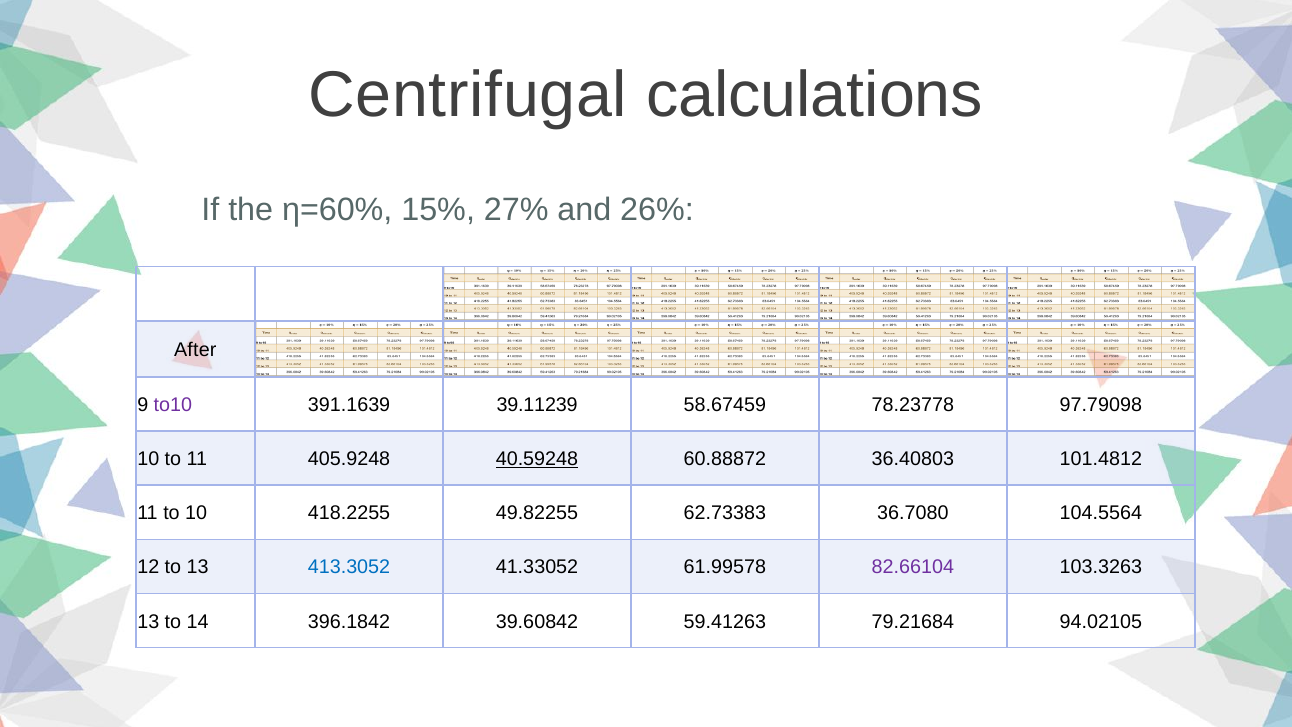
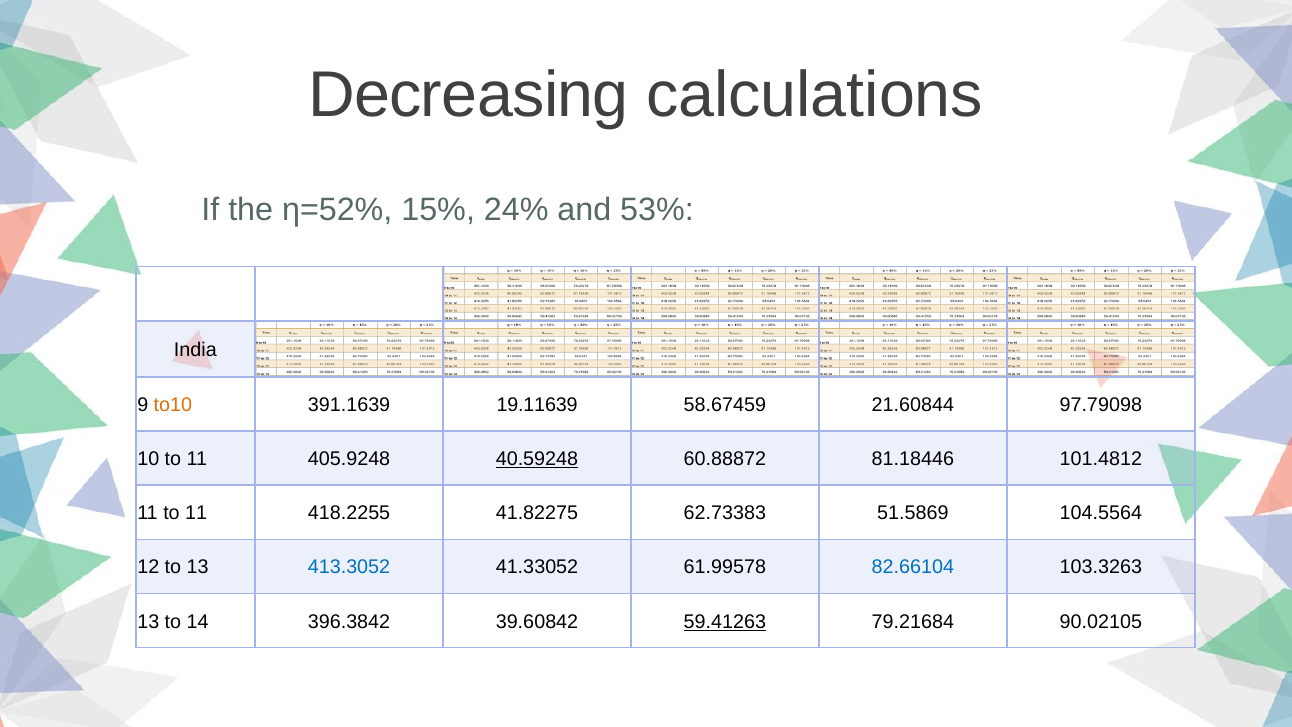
Centrifugal: Centrifugal -> Decreasing (468, 96)
η=60%: η=60% -> η=52% (337, 210)
27%: 27% -> 24% (516, 210)
26%: 26% -> 53% (657, 210)
After: After -> India (195, 350)
to10 colour: purple -> orange (173, 405)
39.11239: 39.11239 -> 19.11639 (537, 405)
78.23778: 78.23778 -> 21.60844 (913, 405)
36.40803: 36.40803 -> 81.18446 (913, 459)
11 to 10: 10 -> 11 (196, 513)
49.82255: 49.82255 -> 41.82275 (537, 513)
36.7080: 36.7080 -> 51.5869 (913, 513)
82.66104 colour: purple -> blue (913, 567)
396.1842: 396.1842 -> 396.3842 (349, 621)
59.41263 underline: none -> present (725, 621)
94.02105: 94.02105 -> 90.02105 (1101, 621)
